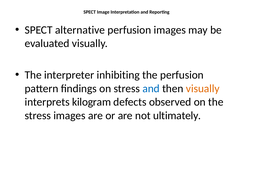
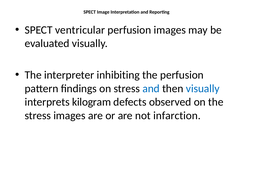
alternative: alternative -> ventricular (80, 30)
visually colour: orange -> blue (203, 88)
ultimately: ultimately -> infarction (177, 115)
